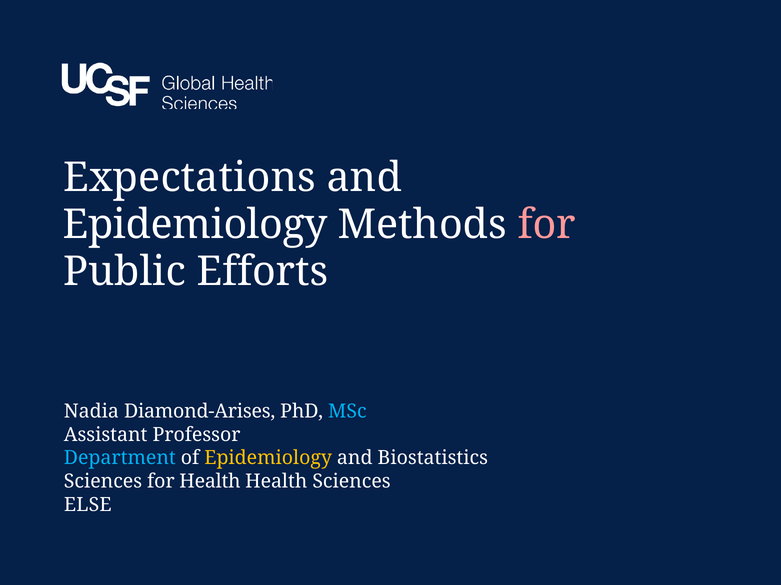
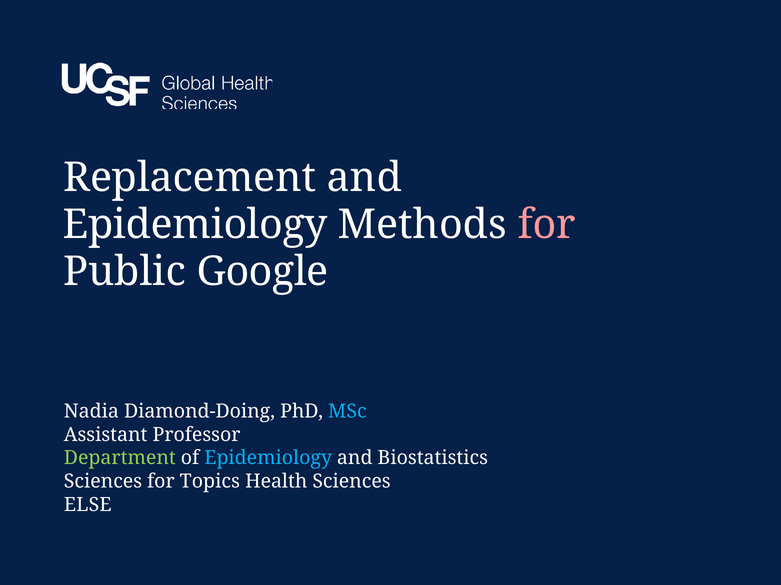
Expectations: Expectations -> Replacement (190, 178)
Efforts: Efforts -> Google (262, 272)
Diamond-Arises: Diamond-Arises -> Diamond-Doing (200, 412)
Department colour: light blue -> light green (120, 459)
Epidemiology colour: yellow -> light blue (268, 459)
for Health: Health -> Topics (210, 482)
